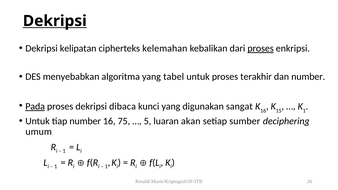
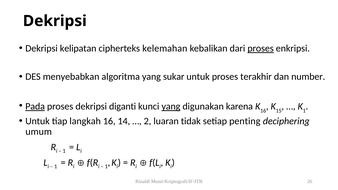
Dekripsi underline: present -> none (55, 21)
tabel: tabel -> sukar (174, 77)
dibaca: dibaca -> diganti (123, 106)
yang underline: none -> present (171, 106)
sangat: sangat -> karena (239, 106)
tiap number: number -> langkah (85, 121)
75: 75 -> 14 (124, 121)
5: 5 -> 2 (148, 121)
akan: akan -> tidak (191, 121)
sumber: sumber -> penting (245, 121)
